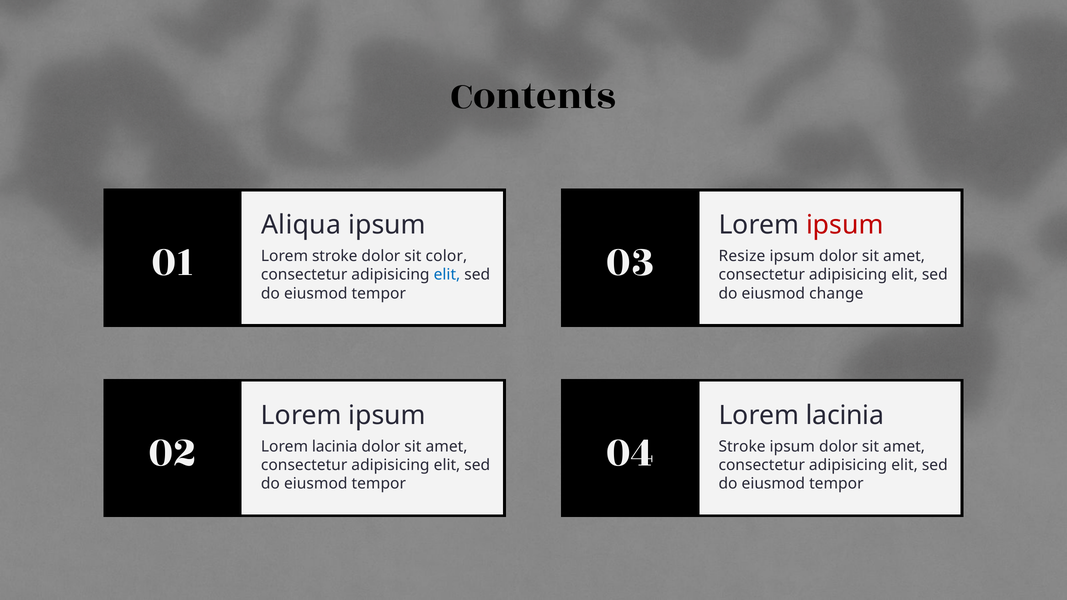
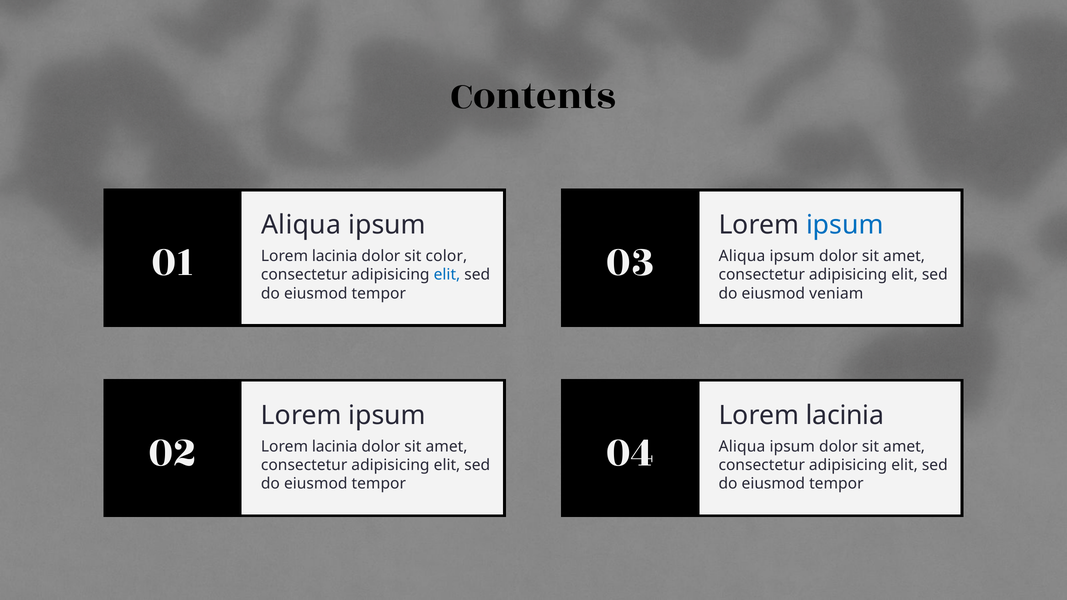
ipsum colour: red -> blue (845, 225)
01 Lorem stroke: stroke -> lacinia (335, 256)
03 Resize: Resize -> Aliqua (742, 256)
change: change -> veniam (836, 293)
04 Stroke: Stroke -> Aliqua (742, 447)
